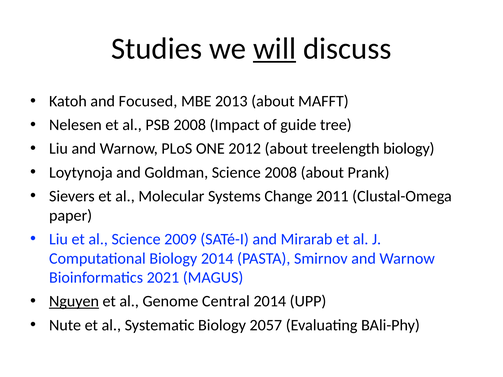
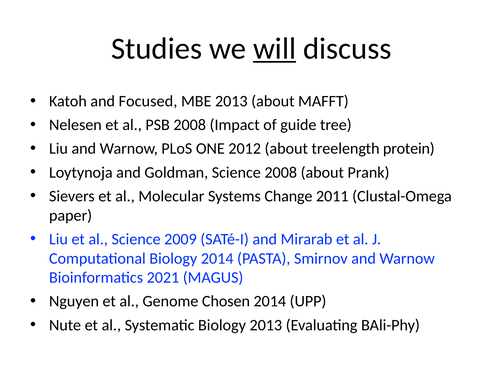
treelength biology: biology -> protein (409, 149)
Nguyen underline: present -> none (74, 302)
Central: Central -> Chosen (226, 302)
Biology 2057: 2057 -> 2013 (266, 325)
